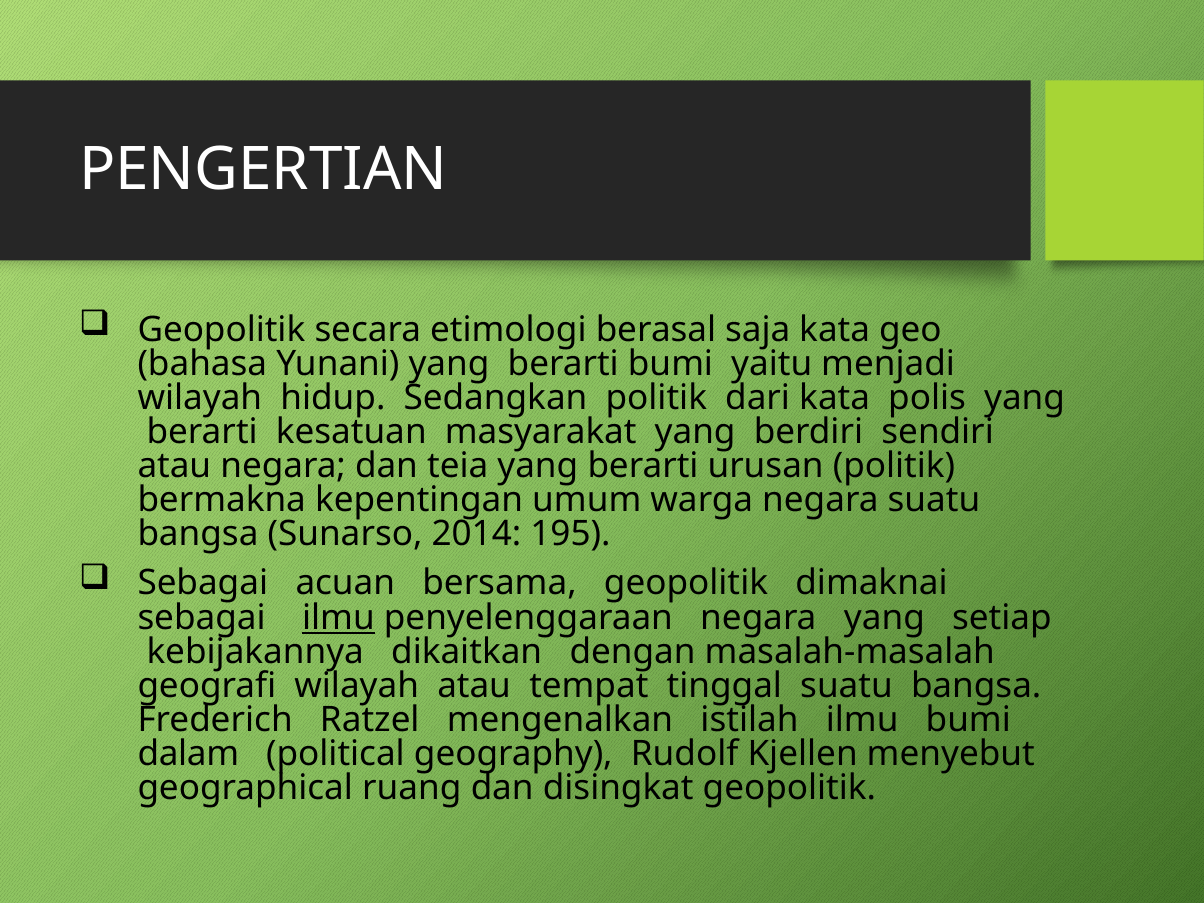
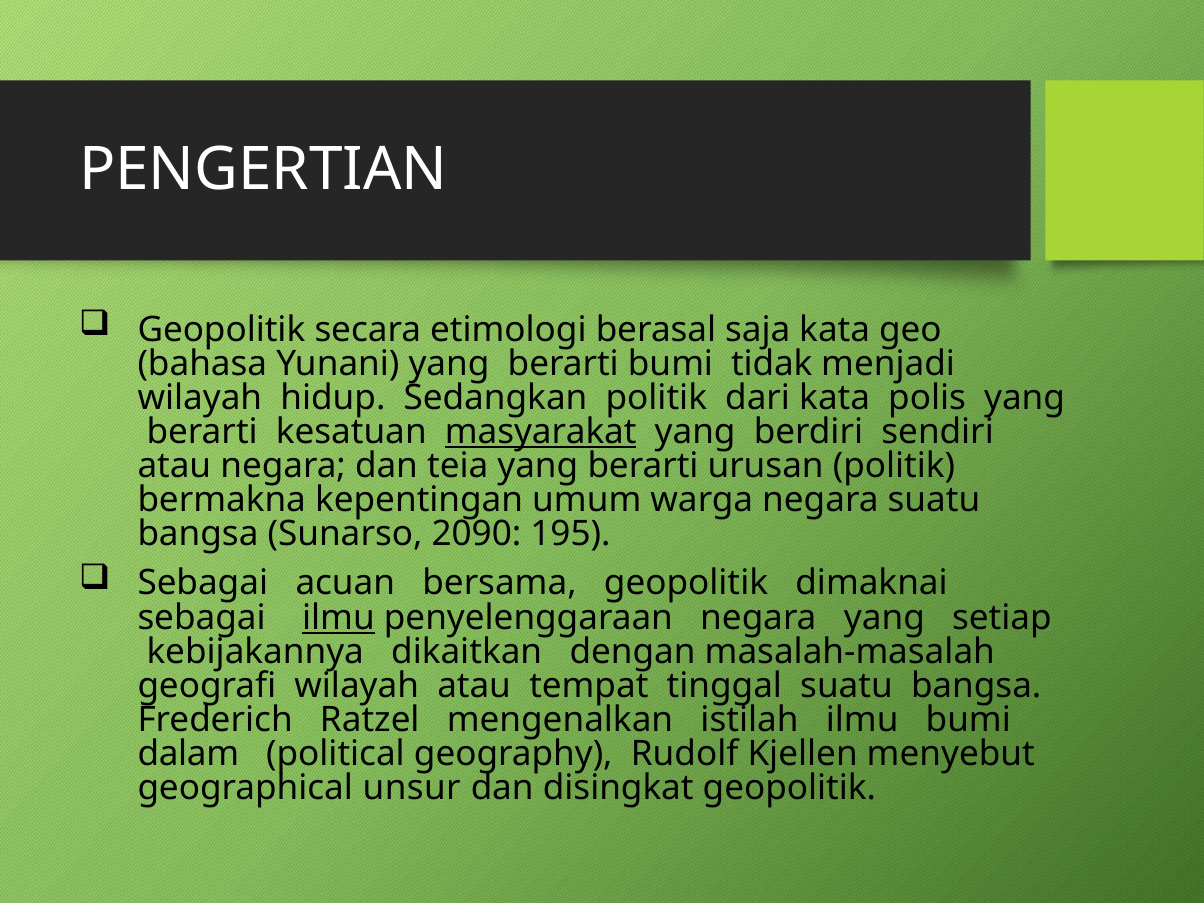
yaitu: yaitu -> tidak (772, 364)
masyarakat underline: none -> present (541, 432)
2014: 2014 -> 2090 (476, 534)
ruang: ruang -> unsur (412, 788)
